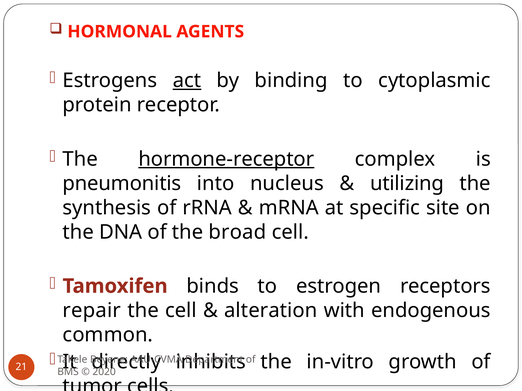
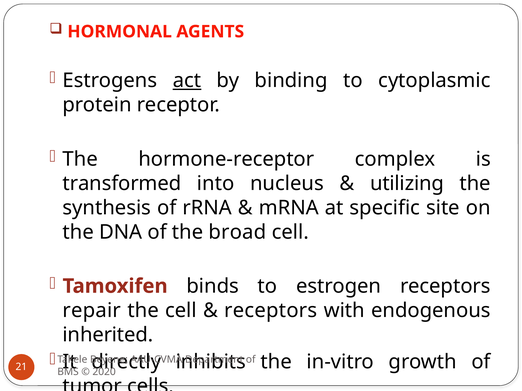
hormone-receptor underline: present -> none (226, 159)
pneumonitis: pneumonitis -> transformed (122, 184)
alteration: alteration -> receptors (271, 311)
common: common -> inherited (108, 335)
